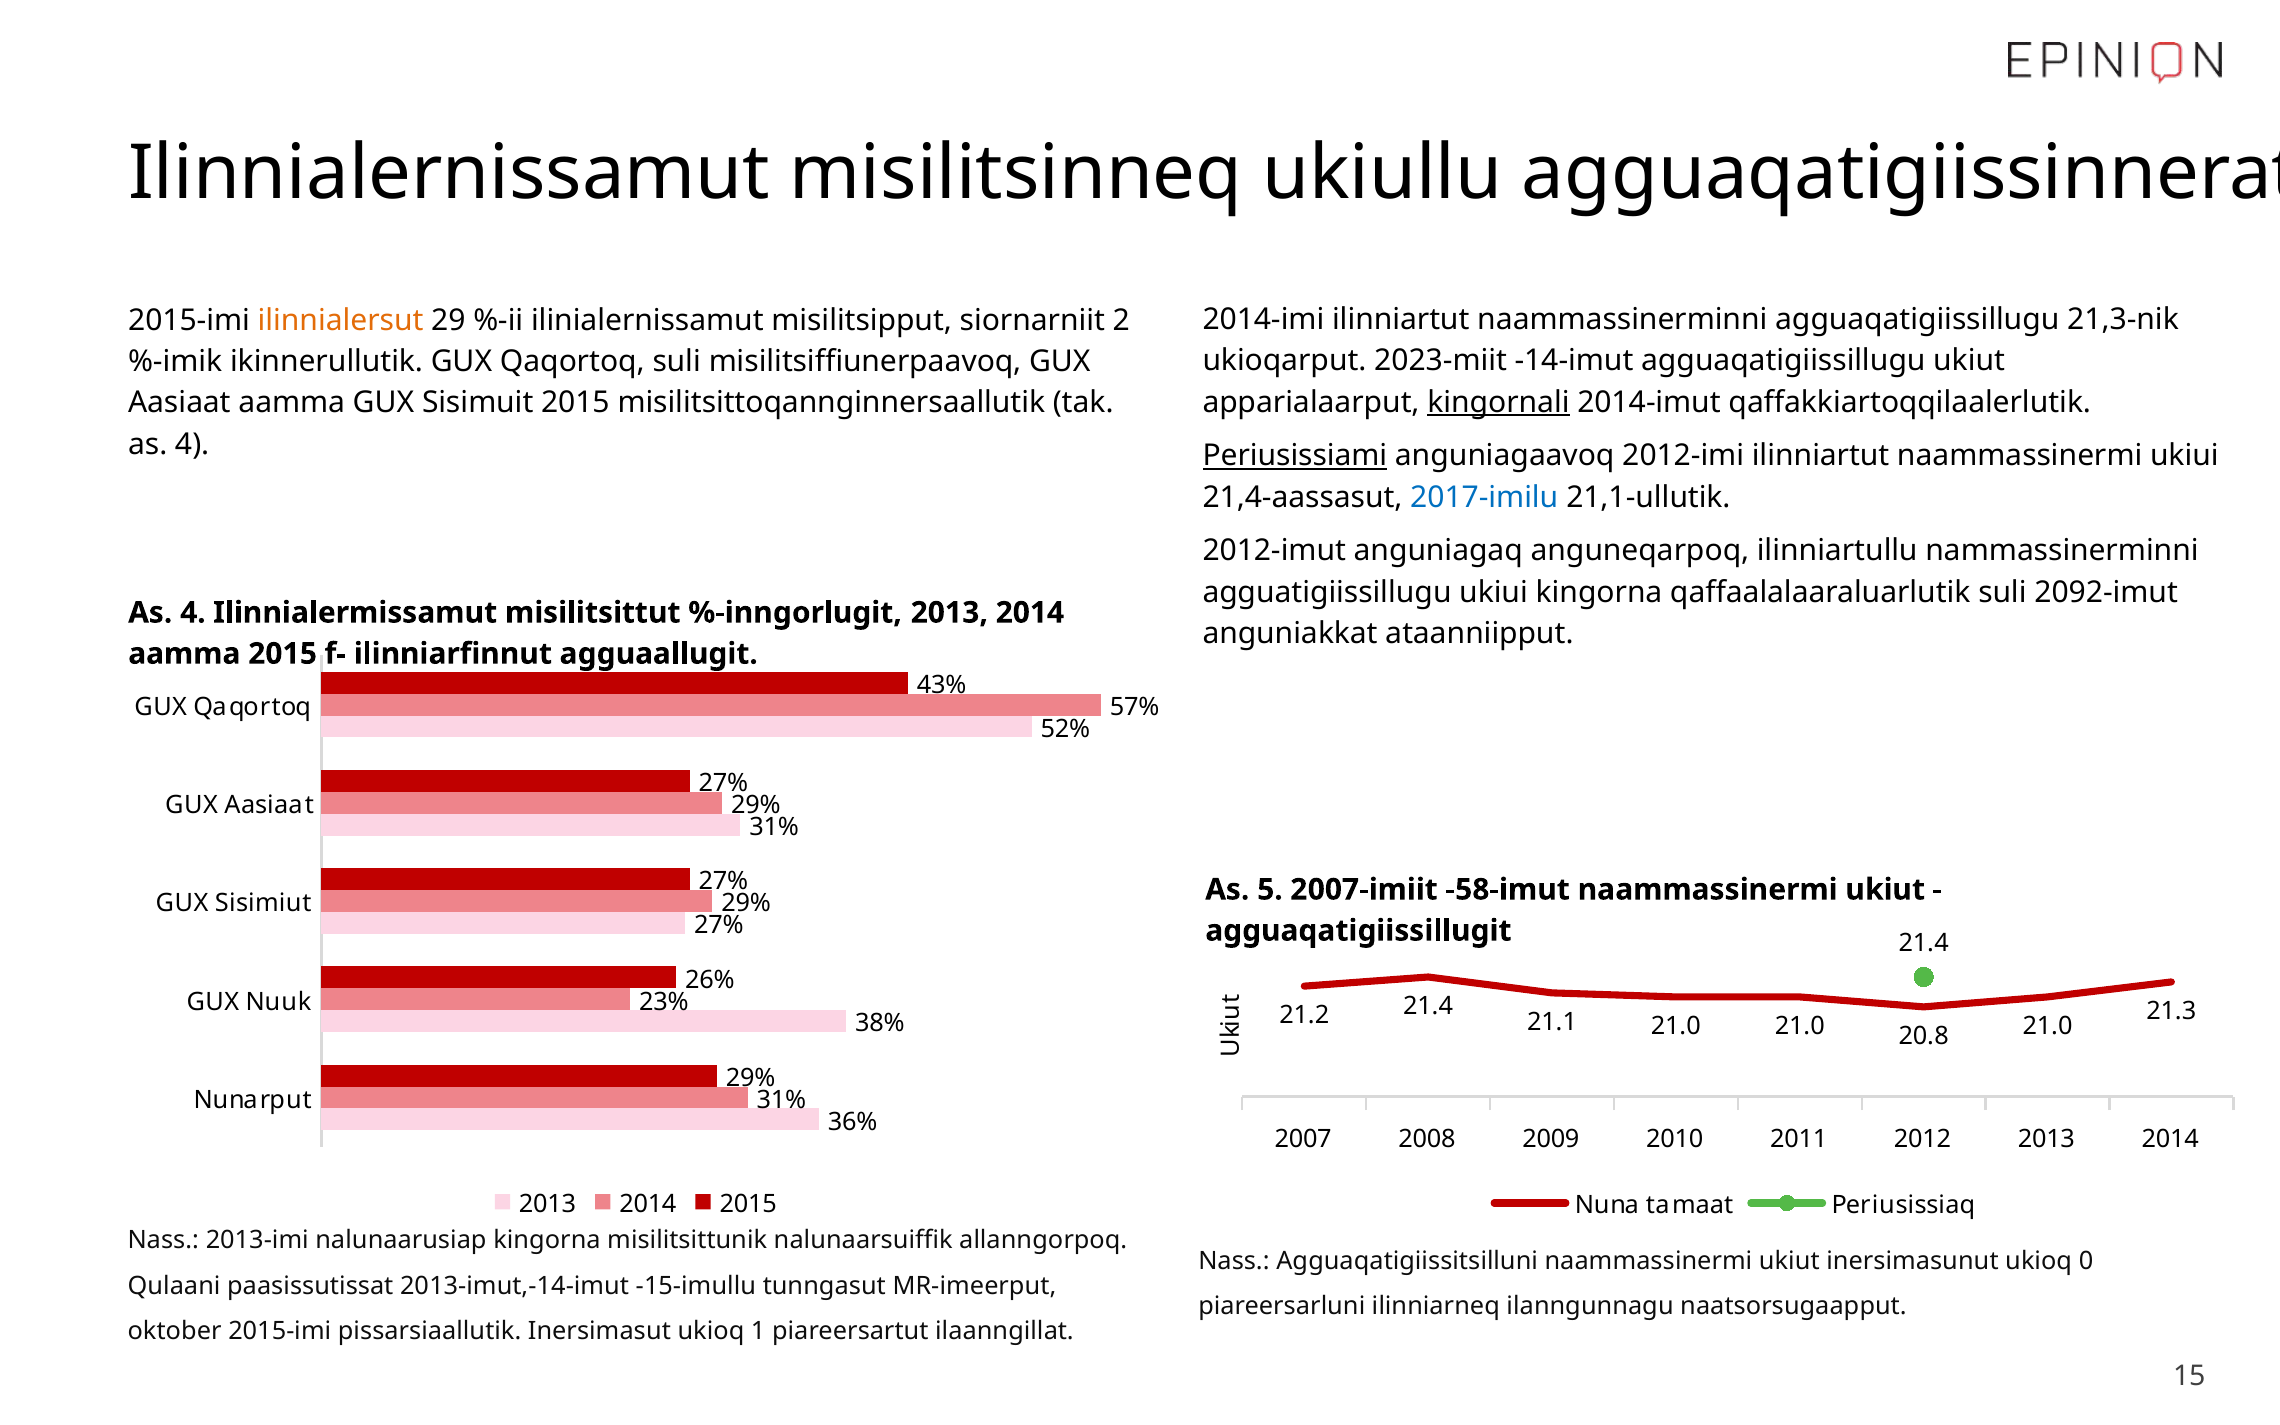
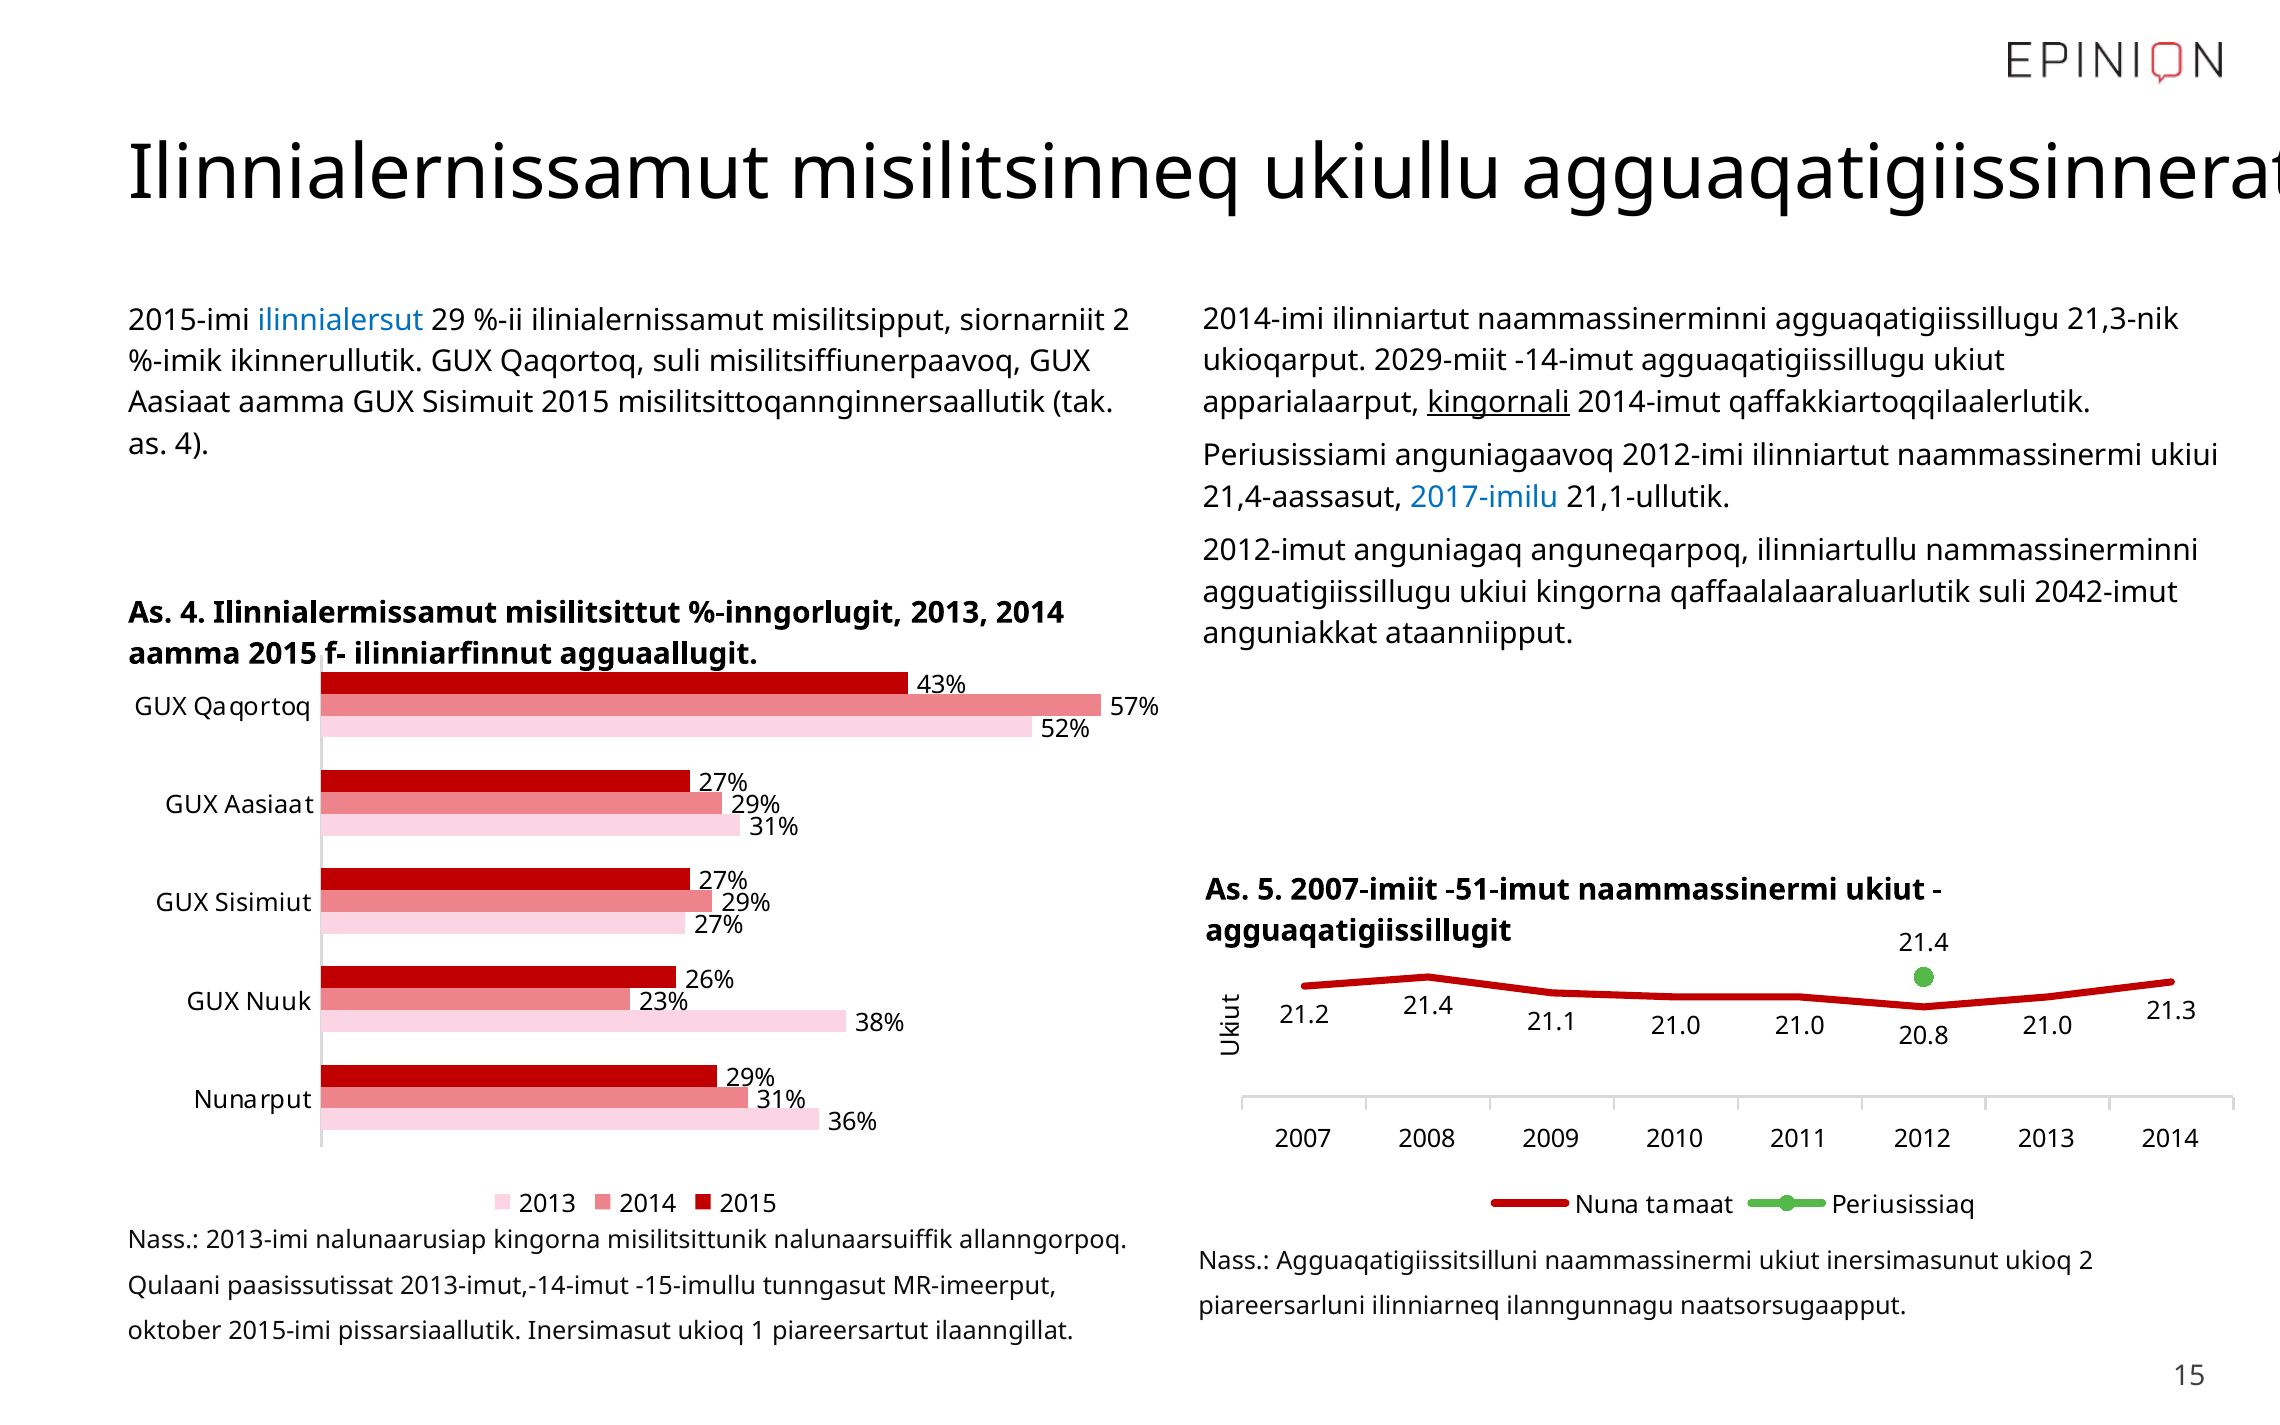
ilinnialersut colour: orange -> blue (341, 321)
2023-miit: 2023-miit -> 2029-miit (1441, 361)
Periusissiami underline: present -> none (1295, 456)
2092-imut: 2092-imut -> 2042-imut (2106, 592)
-58-imut: -58-imut -> -51-imut (1508, 890)
ukioq 0: 0 -> 2 (2086, 1261)
